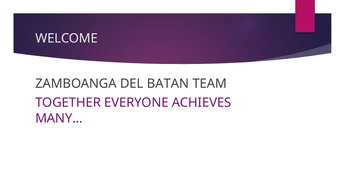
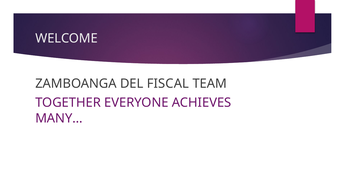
BATAN: BATAN -> FISCAL (168, 84)
